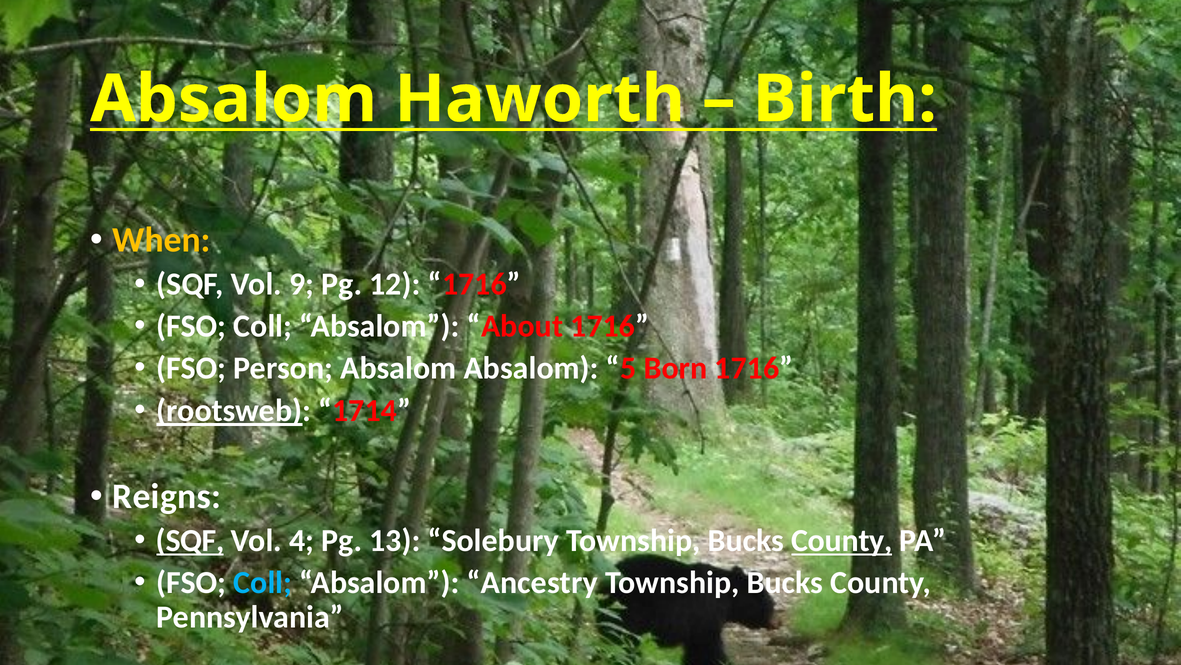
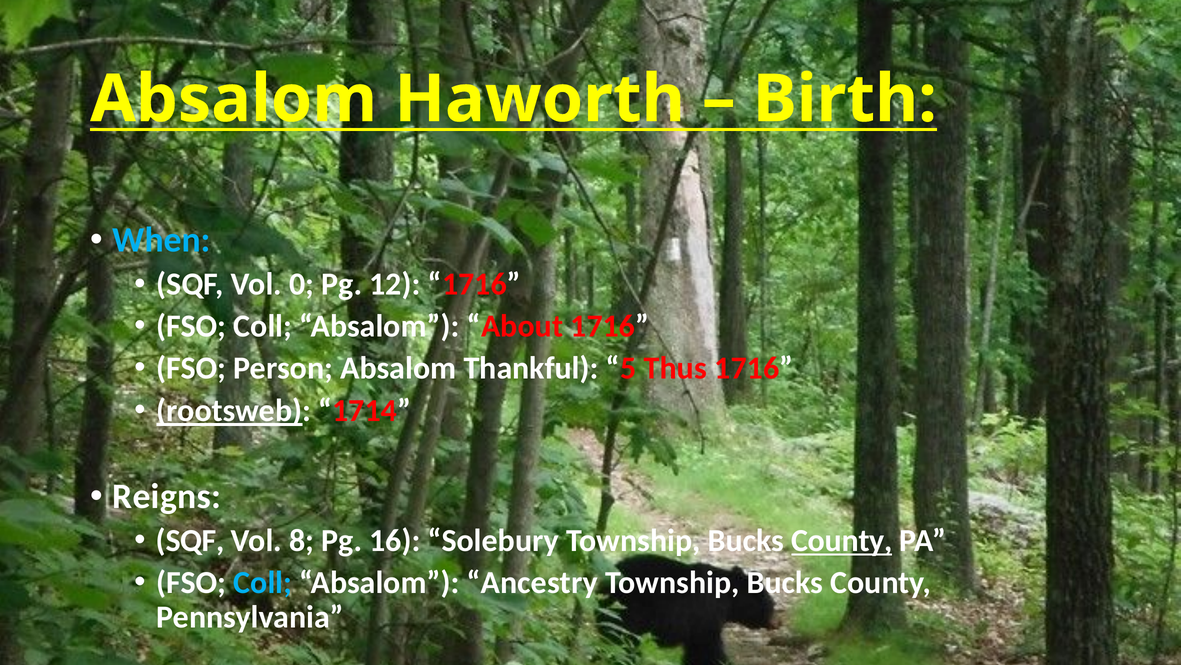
When colour: yellow -> light blue (161, 240)
9: 9 -> 0 (302, 284)
Absalom Absalom: Absalom -> Thankful (531, 368)
Born: Born -> Thus (675, 368)
SQF underline: present -> none (190, 540)
4: 4 -> 8 (302, 540)
13: 13 -> 16 (395, 540)
